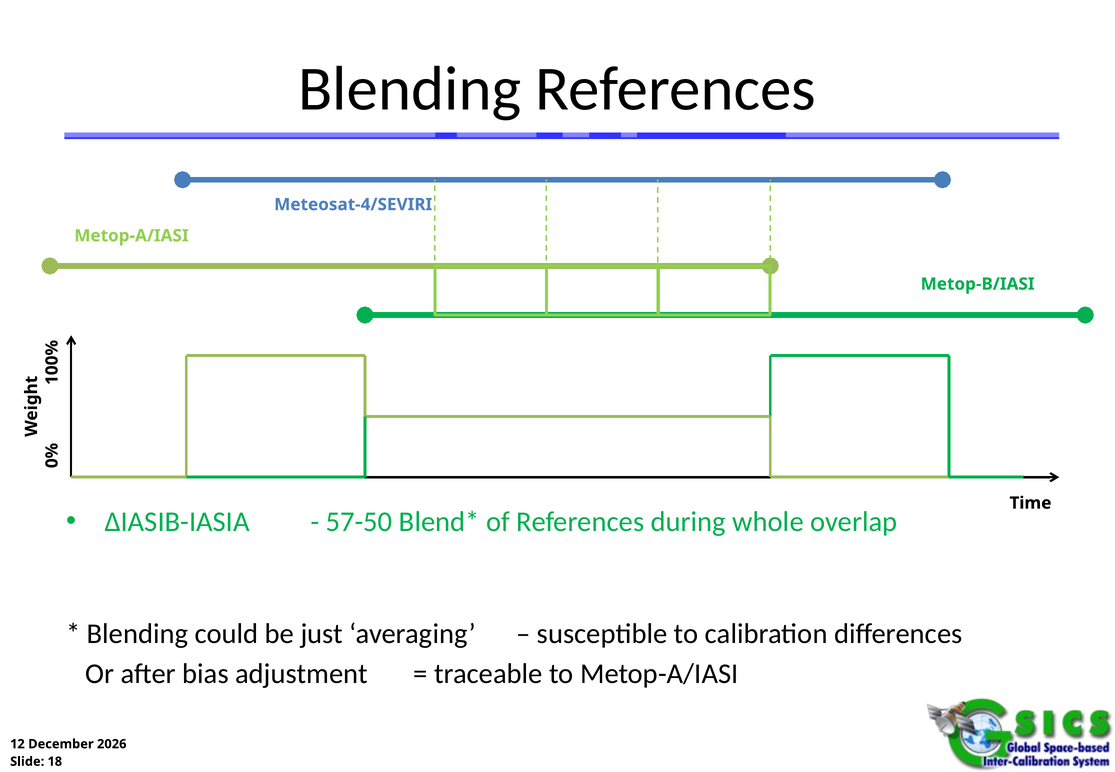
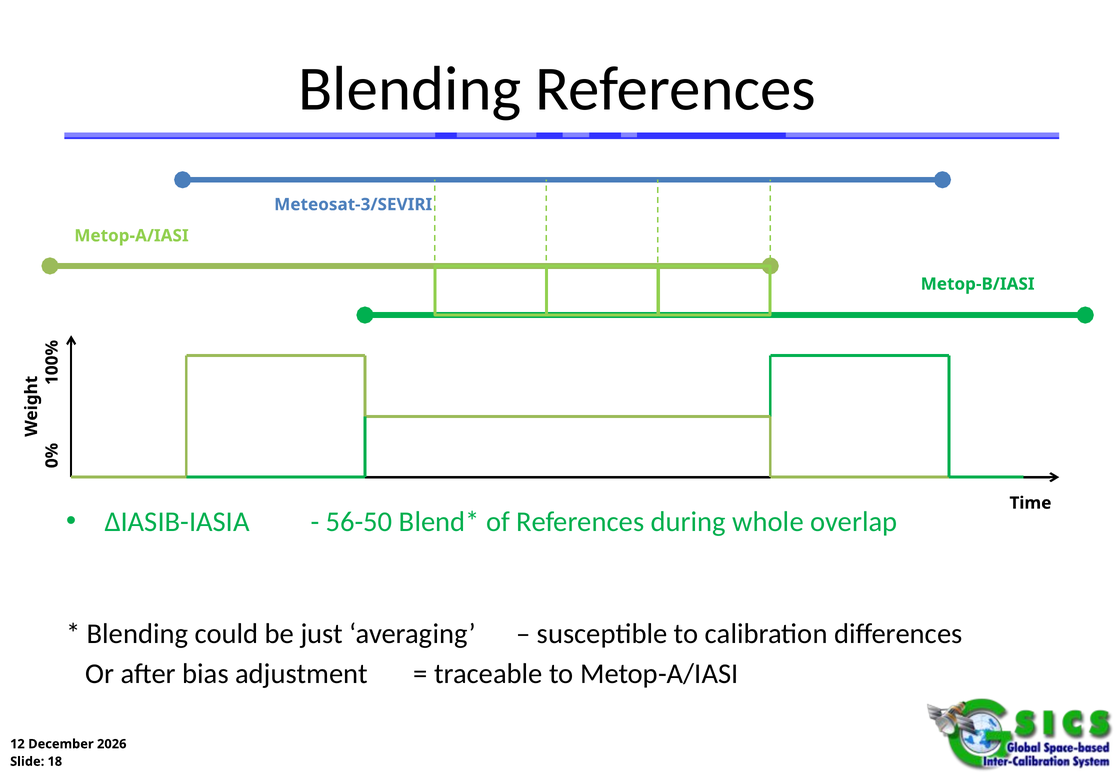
Meteosat-4/SEVIRI: Meteosat-4/SEVIRI -> Meteosat-3/SEVIRI (353, 205)
57-50: 57-50 -> 56-50 (359, 522)
